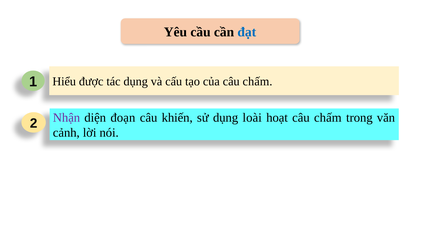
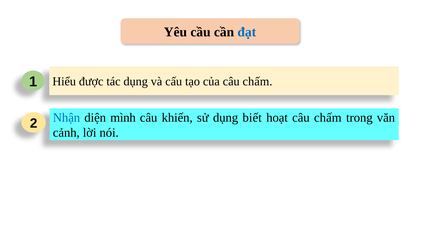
Nhận colour: purple -> blue (67, 117)
đoạn: đoạn -> mình (123, 117)
loài: loài -> biết (252, 117)
